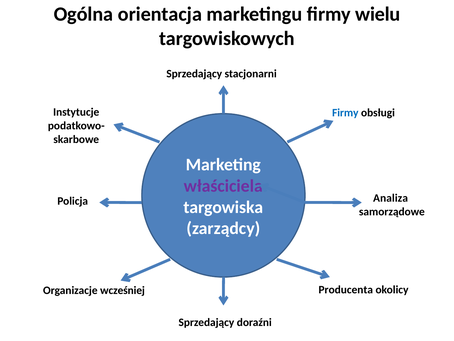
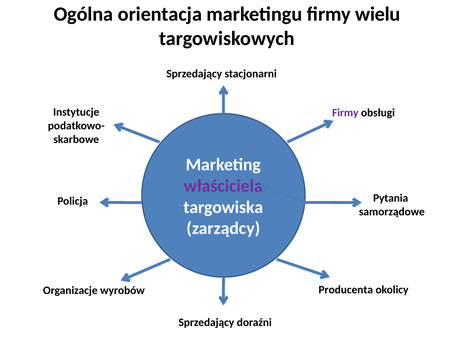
Firmy colour: blue -> purple (345, 113)
Analiza: Analiza -> Pytania (391, 198)
wcześniej: wcześniej -> wyrobów (122, 290)
